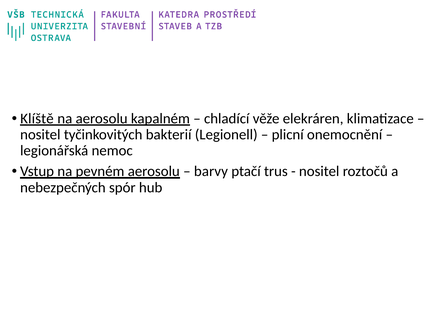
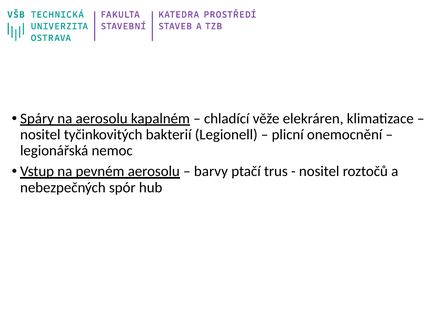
Klíště: Klíště -> Spáry (37, 119)
